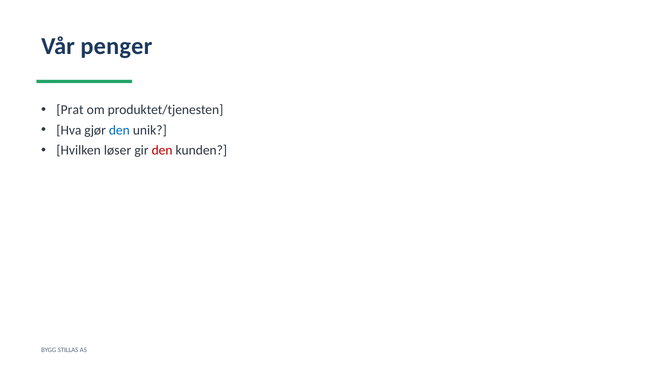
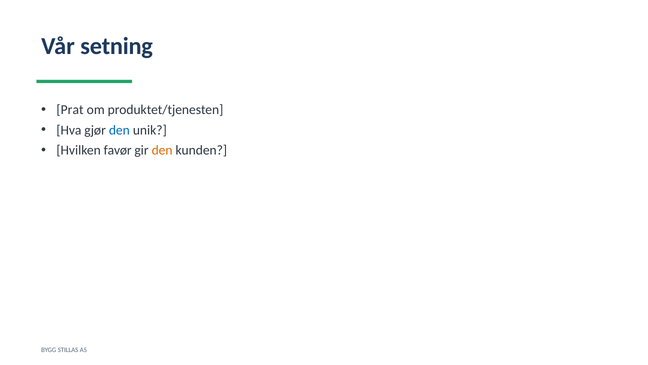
penger: penger -> setning (117, 46)
løser: løser -> favør (118, 150)
den colour: red -> orange (162, 150)
